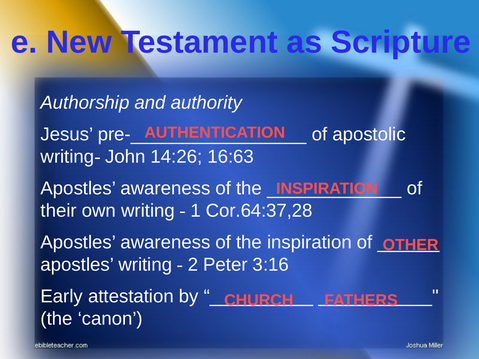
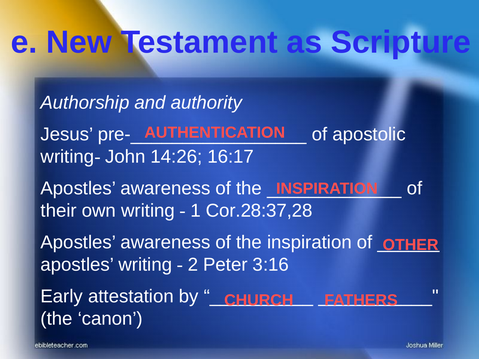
16:63: 16:63 -> 16:17 (231, 157)
Cor.64:37,28: Cor.64:37,28 -> Cor.28:37,28 (259, 211)
